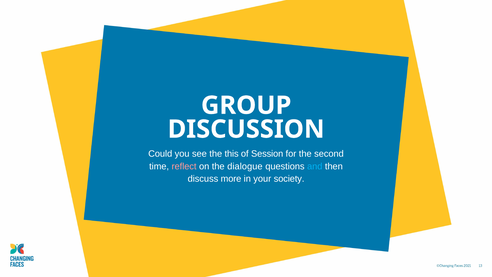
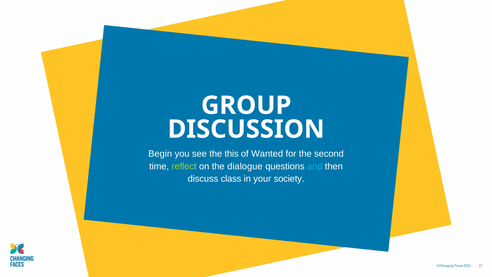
Could: Could -> Begin (160, 154)
Session: Session -> Wanted (267, 154)
reflect colour: pink -> light green (184, 166)
more: more -> class (231, 179)
